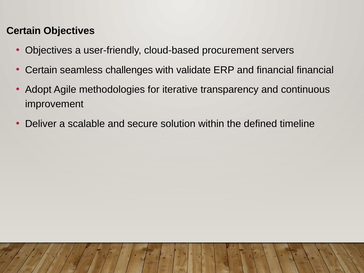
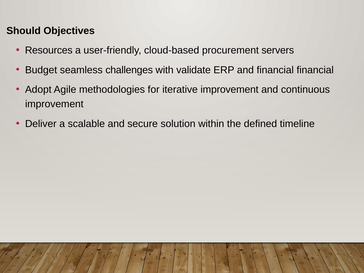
Certain: Certain -> Should (24, 31)
Objectives: Objectives -> Resources (49, 50)
Certain: Certain -> Budget (41, 70)
iterative transparency: transparency -> improvement (230, 90)
